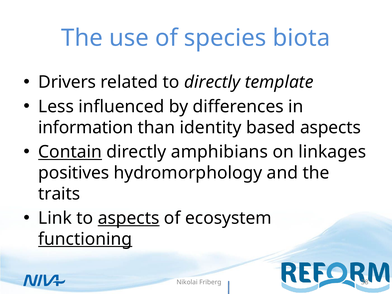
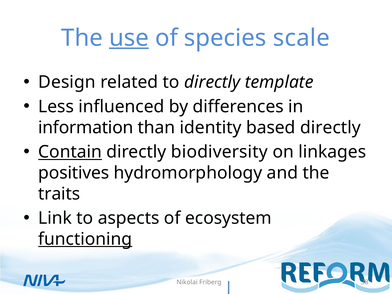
use underline: none -> present (129, 38)
biota: biota -> scale (301, 38)
Drivers: Drivers -> Design (67, 82)
based aspects: aspects -> directly (330, 128)
amphibians: amphibians -> biodiversity (219, 152)
aspects underline: present -> none (129, 218)
